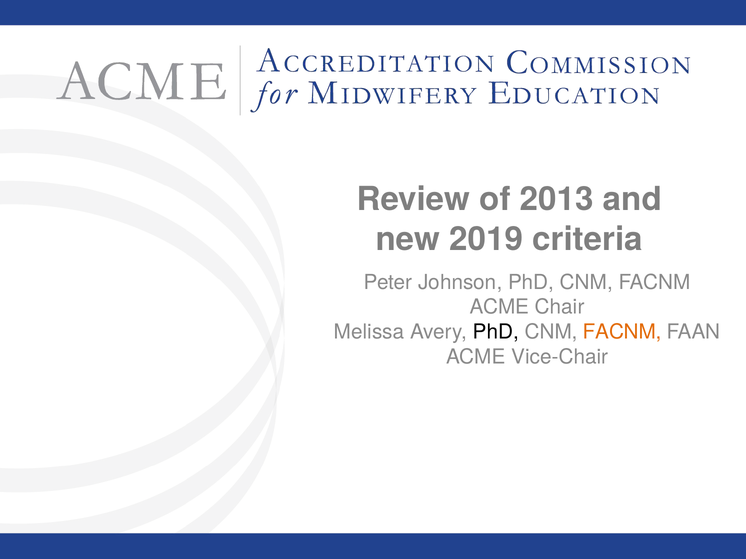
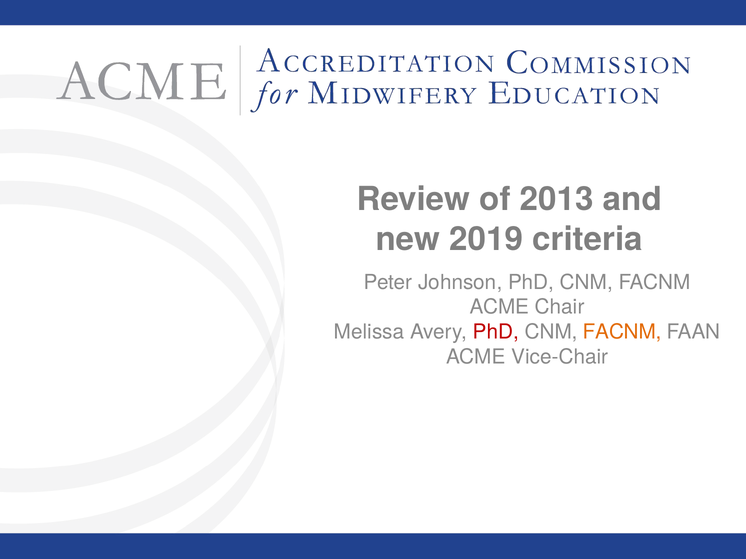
PhD colour: black -> red (496, 332)
